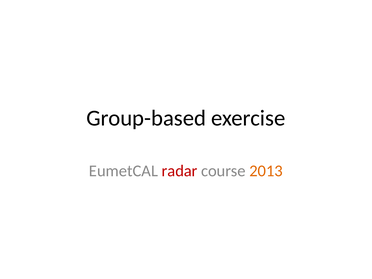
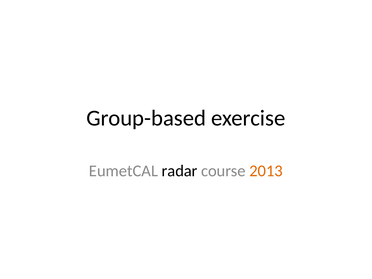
radar colour: red -> black (180, 171)
